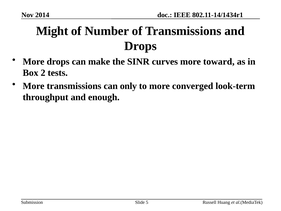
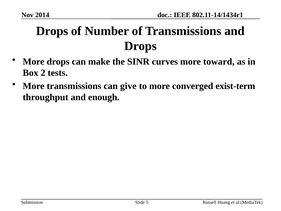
Might: Might -> Drops (52, 31)
only: only -> give (128, 86)
look-term: look-term -> exist-term (235, 86)
